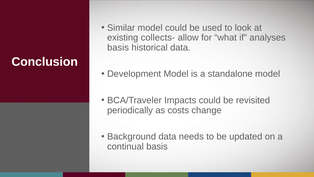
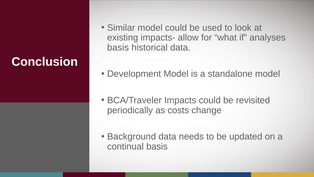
collects-: collects- -> impacts- (158, 38)
